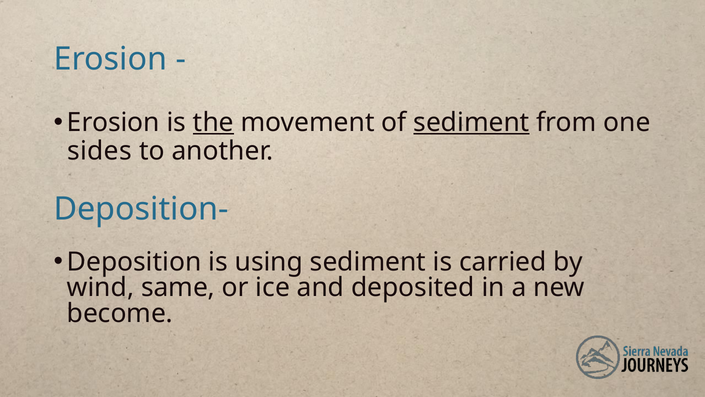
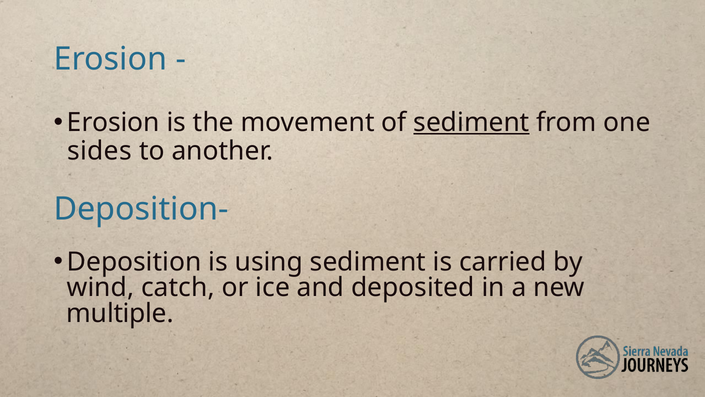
the underline: present -> none (213, 122)
same: same -> catch (178, 287)
become: become -> multiple (120, 313)
